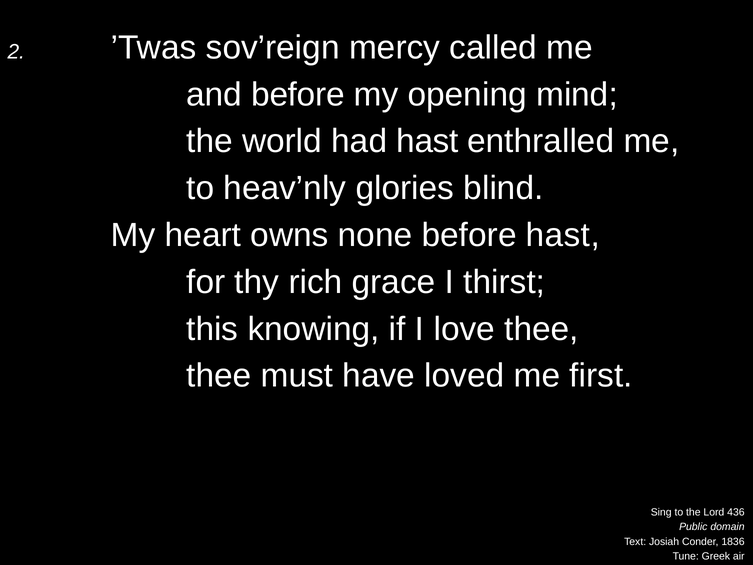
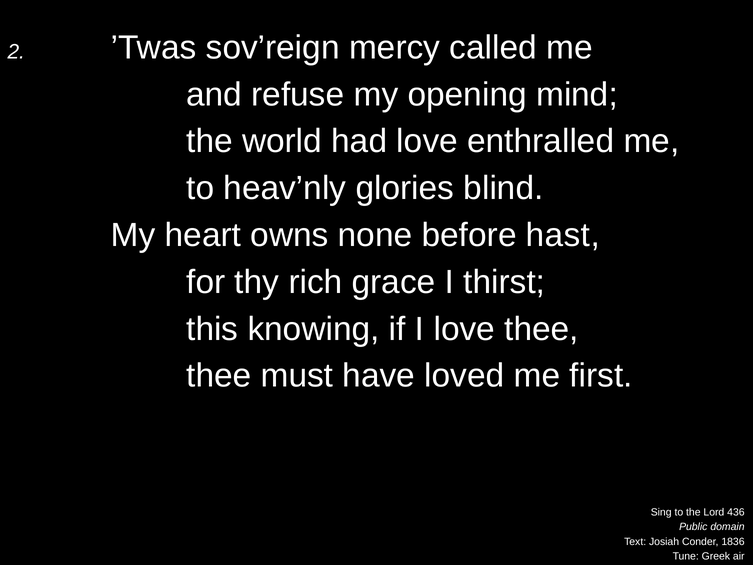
and before: before -> refuse (298, 94)
had hast: hast -> love (427, 141)
